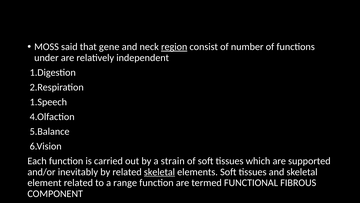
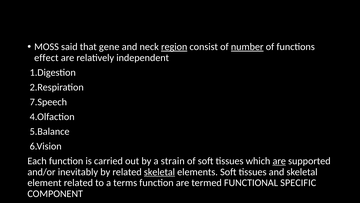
number underline: none -> present (247, 47)
under: under -> effect (46, 58)
1.Speech: 1.Speech -> 7.Speech (48, 102)
are underline: none -> present (279, 161)
range: range -> terms (125, 182)
FIBROUS: FIBROUS -> SPECIFIC (298, 182)
